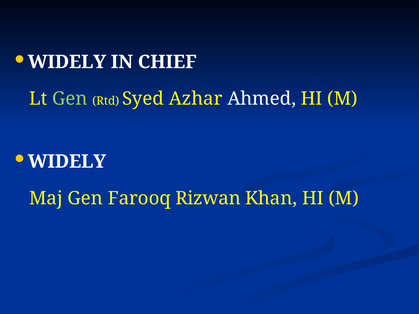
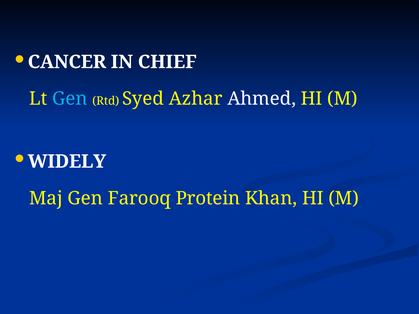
WIDELY: WIDELY -> CANCER (67, 62)
Gen colour: light green -> light blue (70, 99)
Rizwan: Rizwan -> Protein (208, 199)
